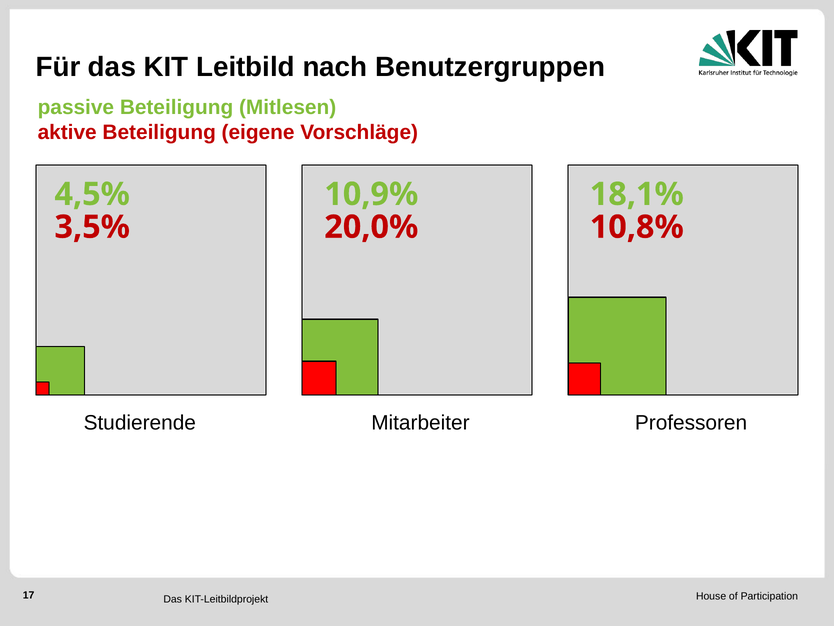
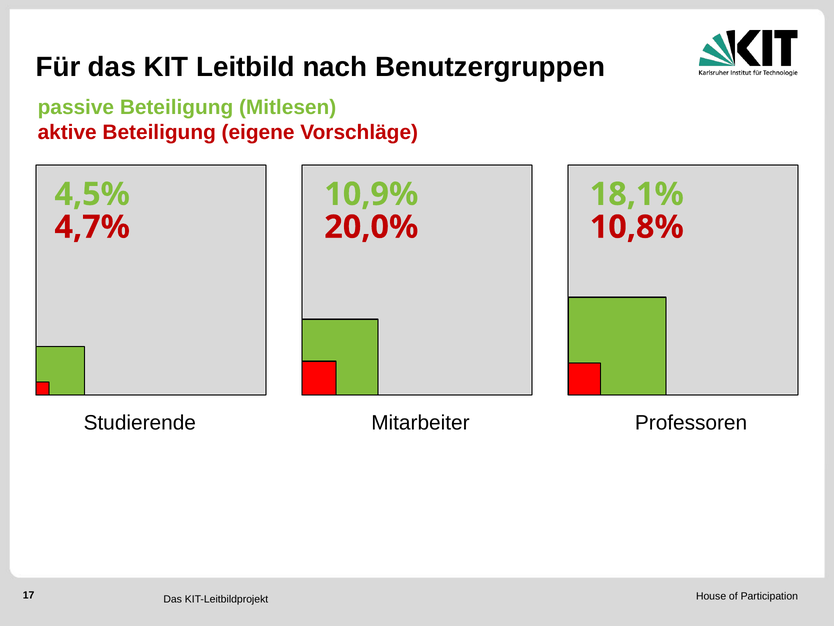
3,5%: 3,5% -> 4,7% (92, 227)
